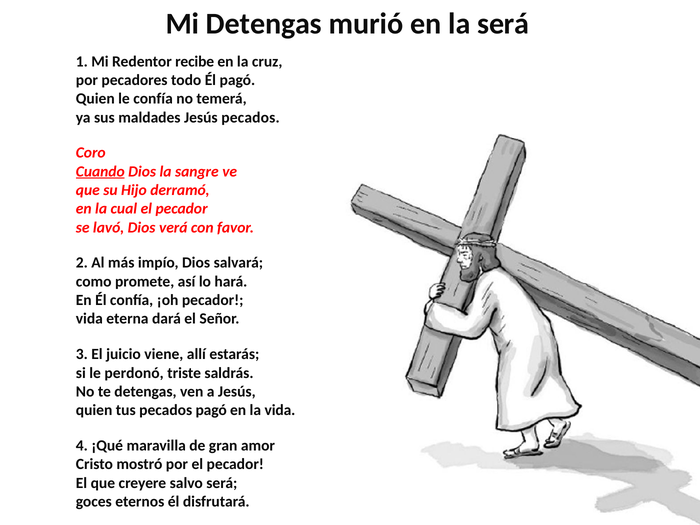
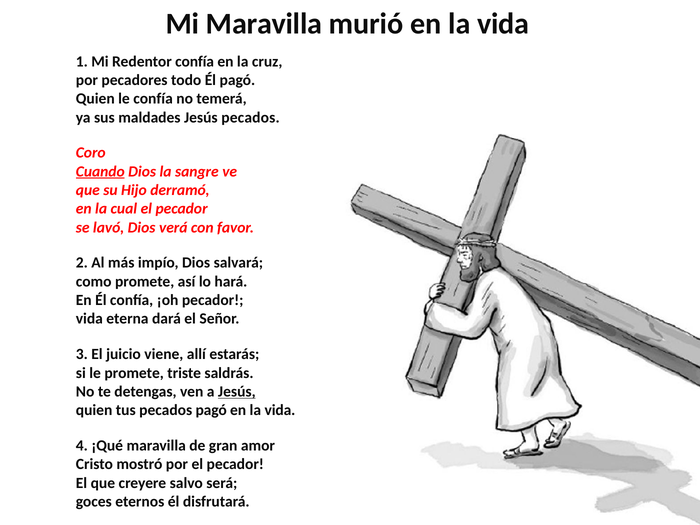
Mi Detengas: Detengas -> Maravilla (264, 24)
murió en la será: será -> vida (503, 24)
Redentor recibe: recibe -> confía (195, 61)
le perdonó: perdonó -> promete (134, 373)
Jesús underline: none -> present (237, 392)
